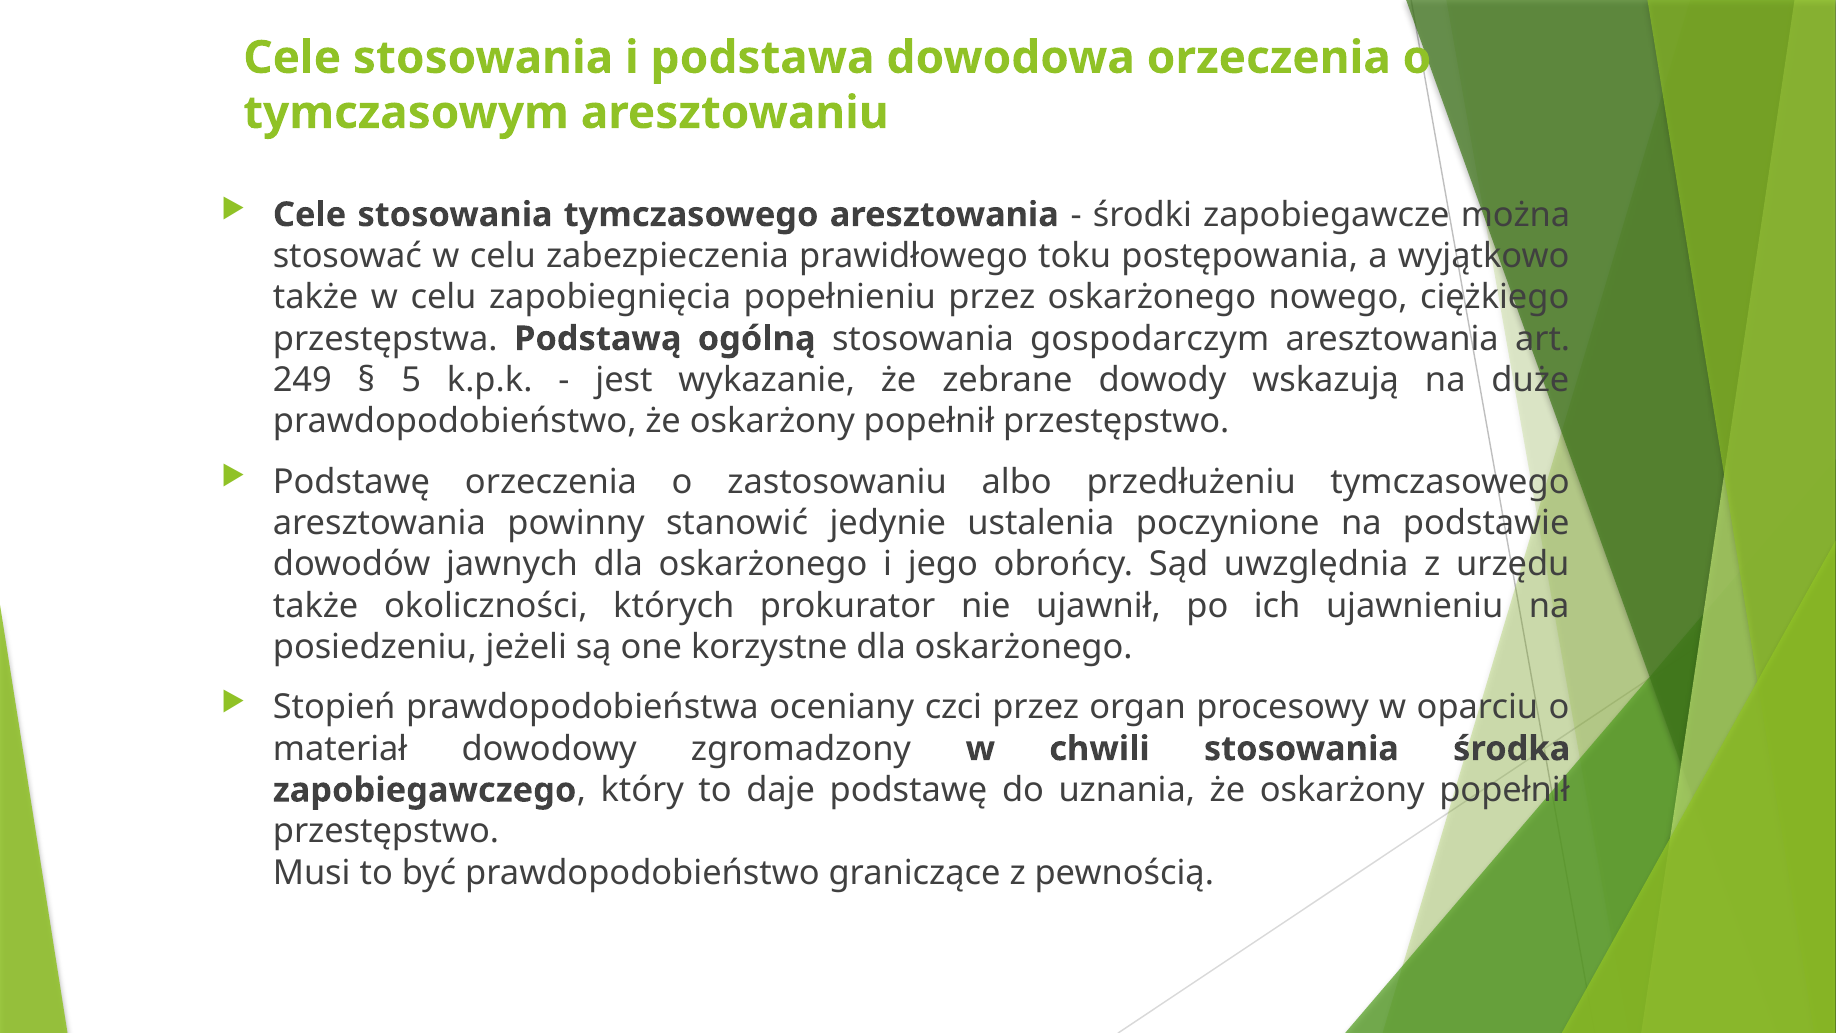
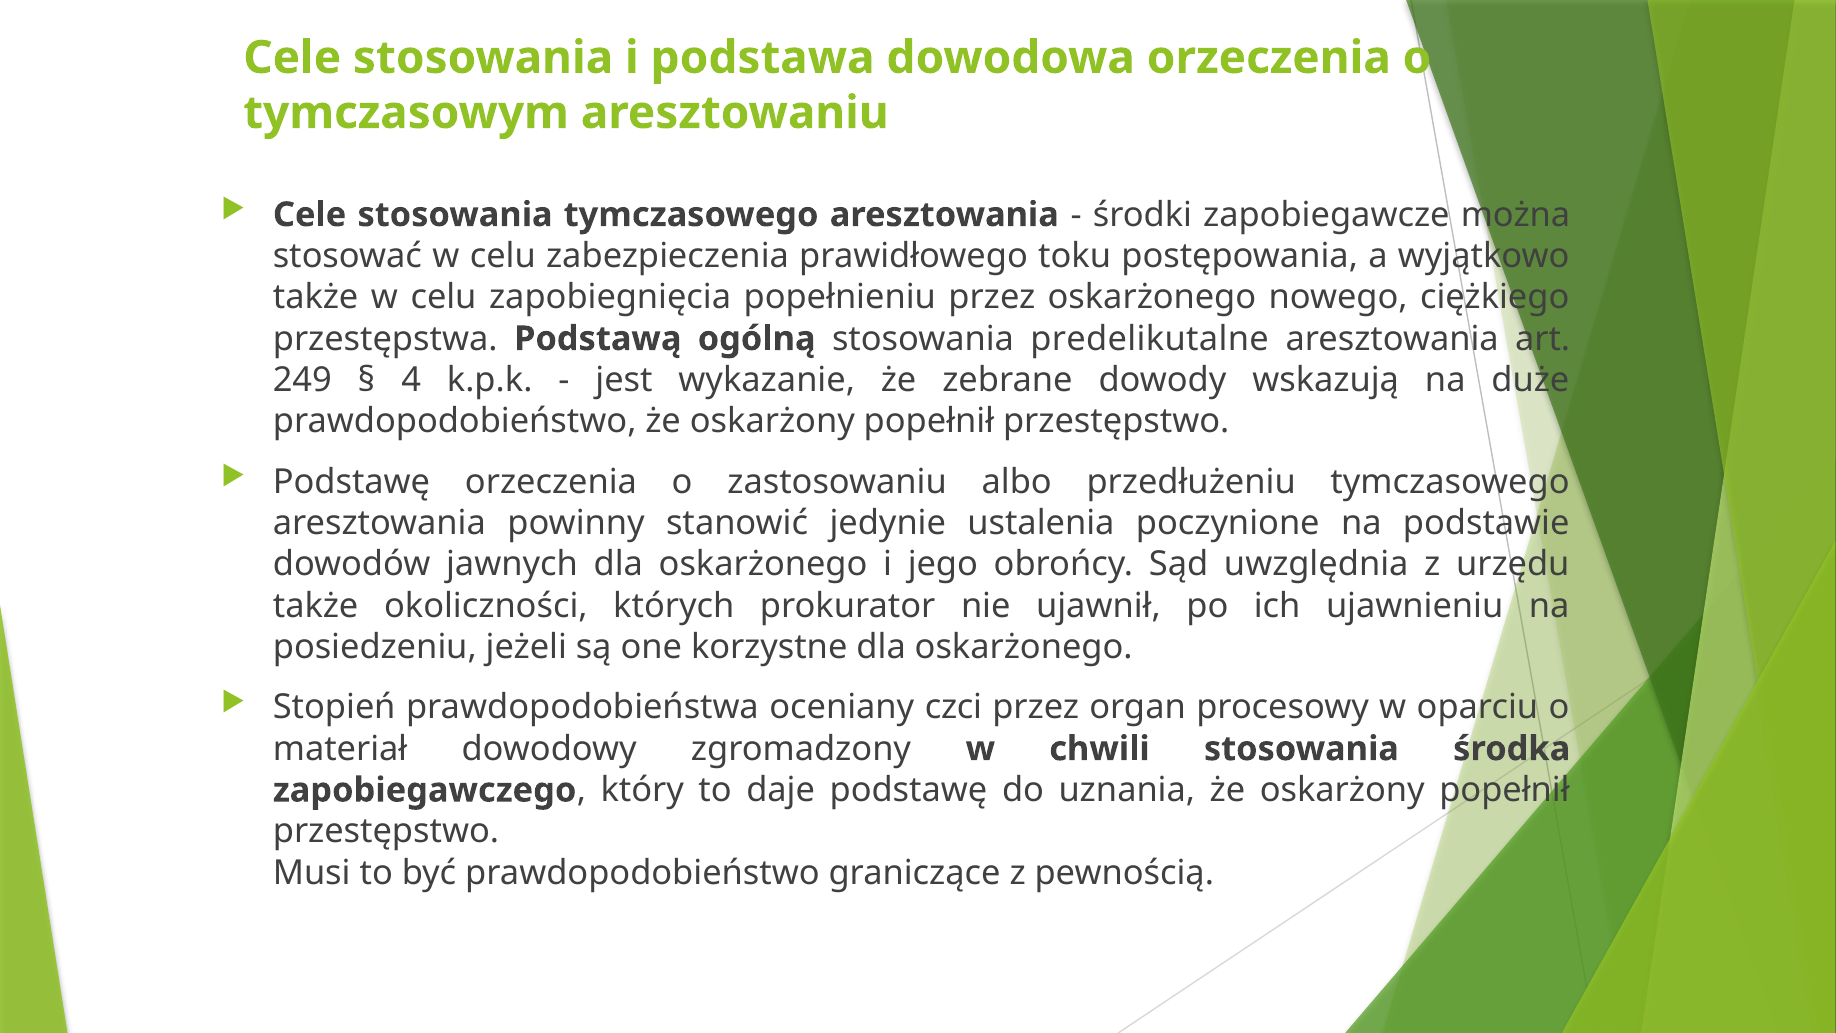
gospodarczym: gospodarczym -> predelikutalne (1150, 339)
5: 5 -> 4 (411, 380)
